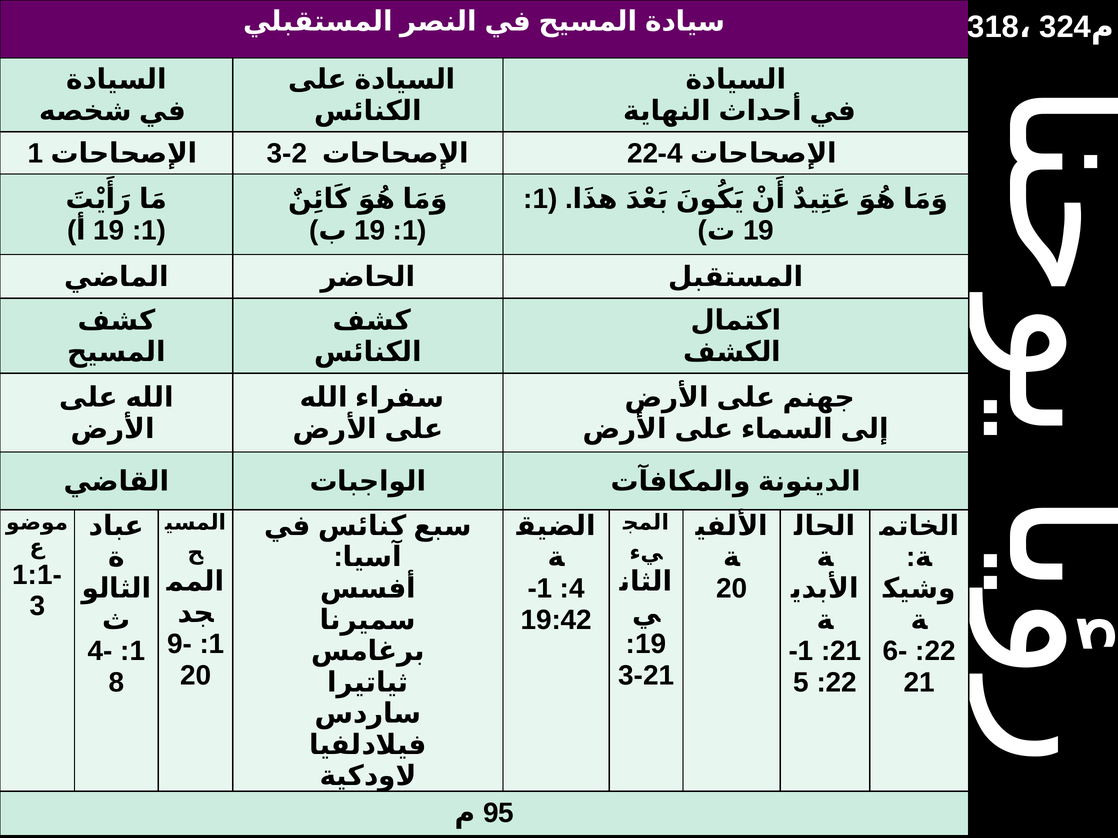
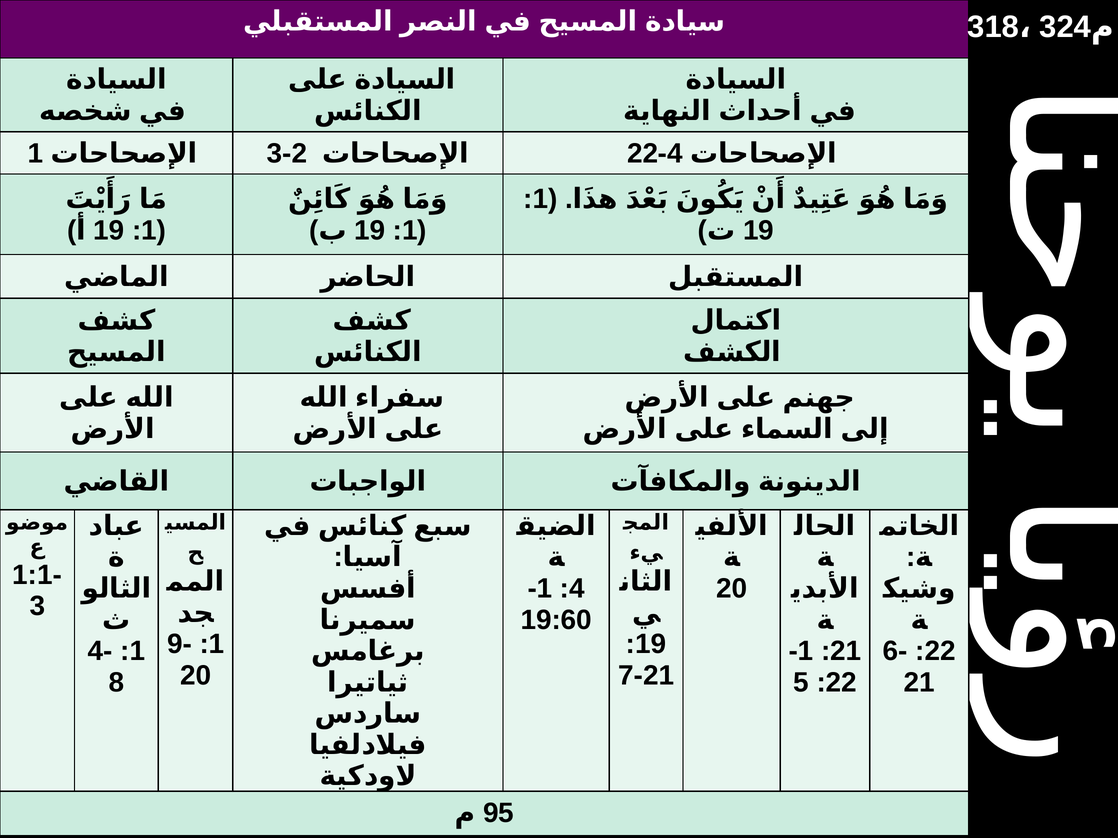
19:42: 19:42 -> 19:60 (556, 620)
3-21: 3-21 -> 7-21 (646, 676)
